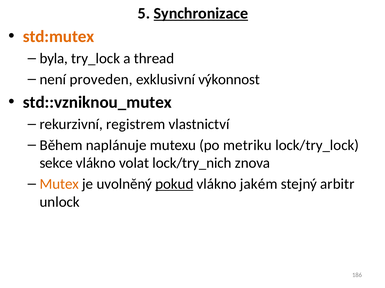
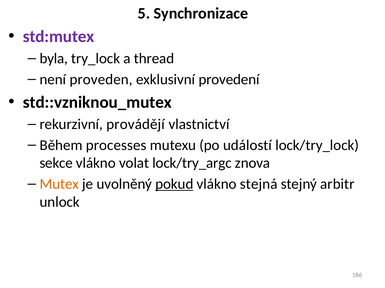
Synchronizace underline: present -> none (201, 13)
std:mutex colour: orange -> purple (59, 36)
výkonnost: výkonnost -> provedení (229, 80)
registrem: registrem -> provádějí (136, 125)
naplánuje: naplánuje -> processes (116, 145)
metriku: metriku -> událostí (247, 145)
lock/try_nich: lock/try_nich -> lock/try_argc (192, 163)
jakém: jakém -> stejná (259, 184)
